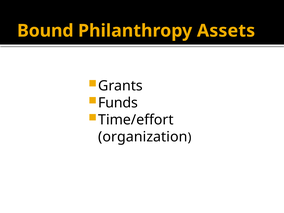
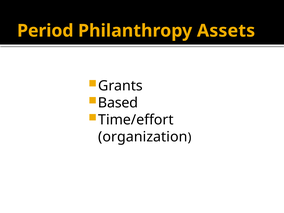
Bound: Bound -> Period (45, 31)
Funds: Funds -> Based (118, 103)
